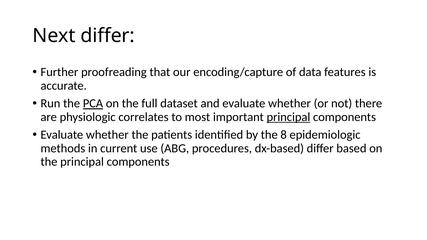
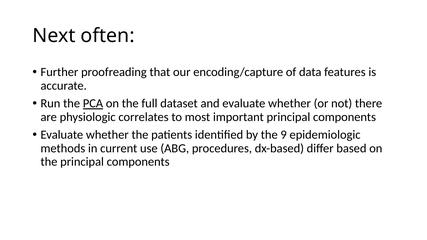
Next differ: differ -> often (108, 36)
principal underline: present -> none (288, 117)
8: 8 -> 9 (284, 135)
